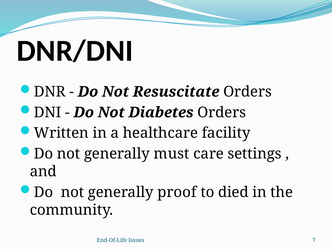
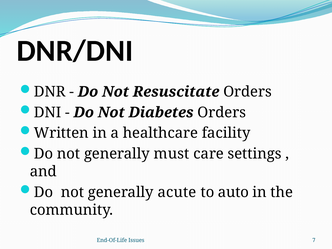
proof: proof -> acute (177, 192)
died: died -> auto (233, 192)
